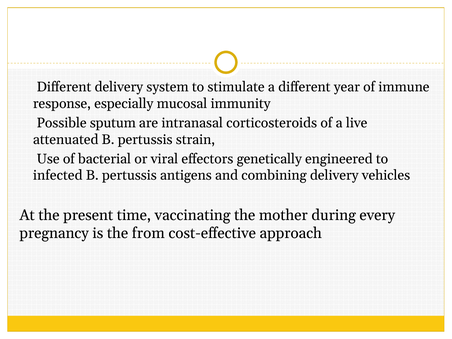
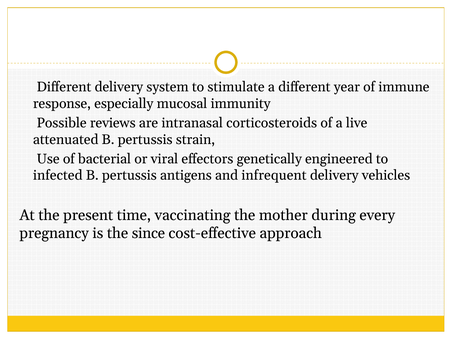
sputum: sputum -> reviews (113, 123)
combining: combining -> infrequent (274, 175)
from: from -> since (148, 233)
